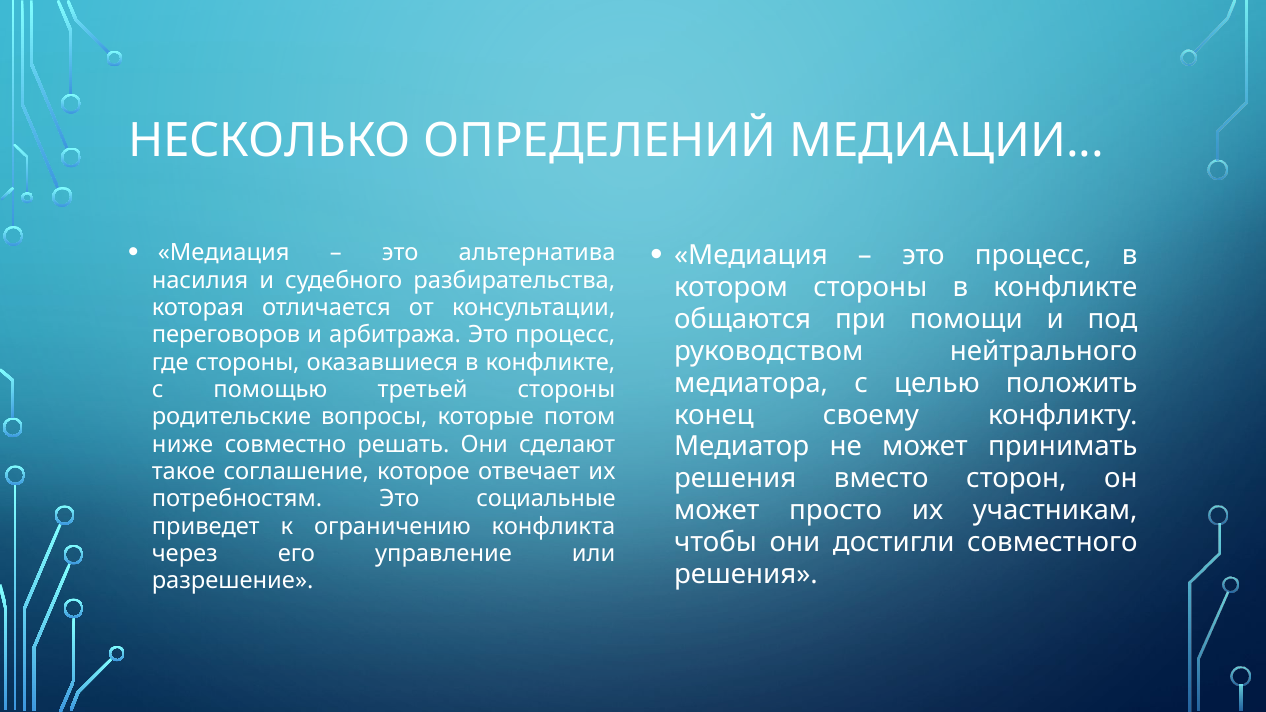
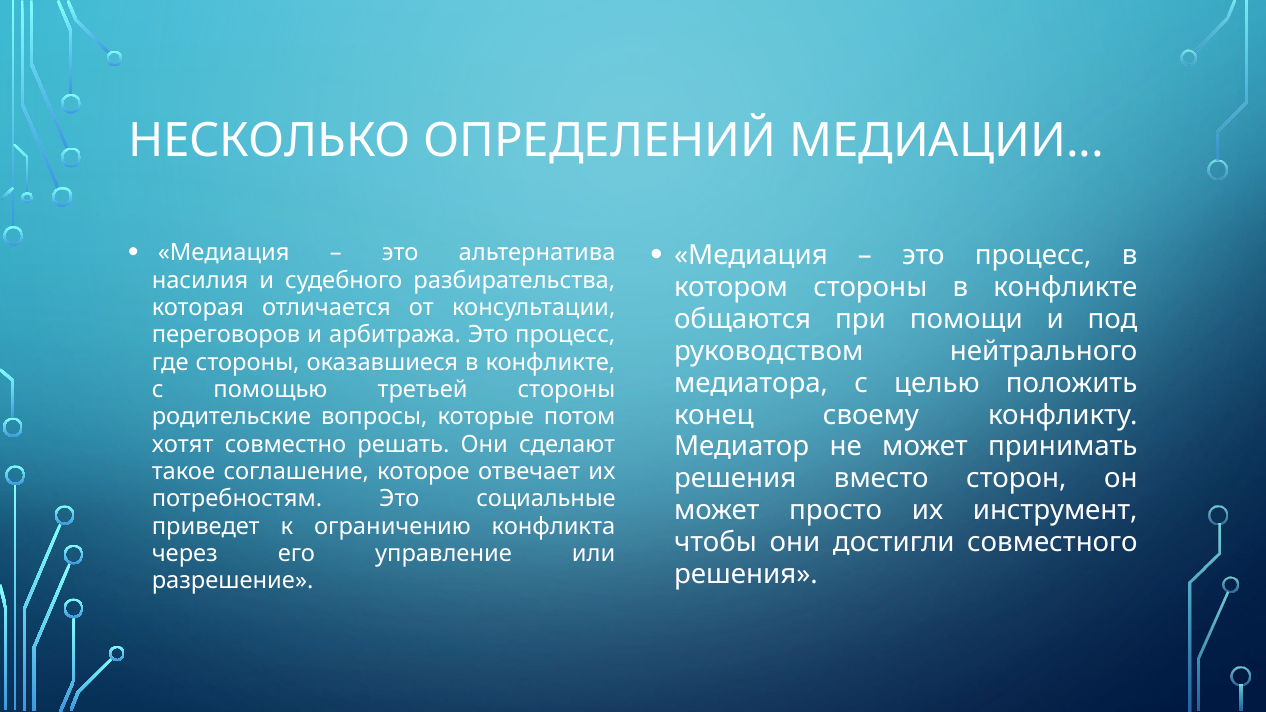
ниже: ниже -> хотят (183, 444)
участникам: участникам -> инструмент (1055, 511)
